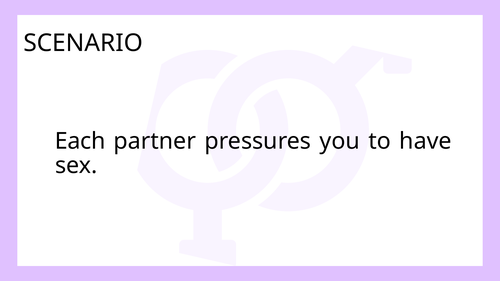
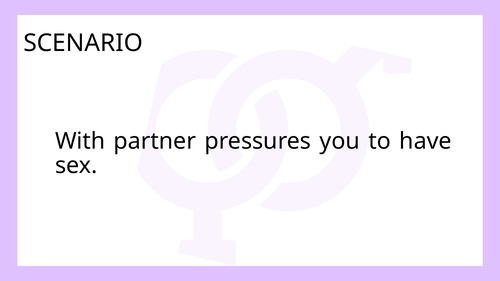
Each: Each -> With (80, 141)
